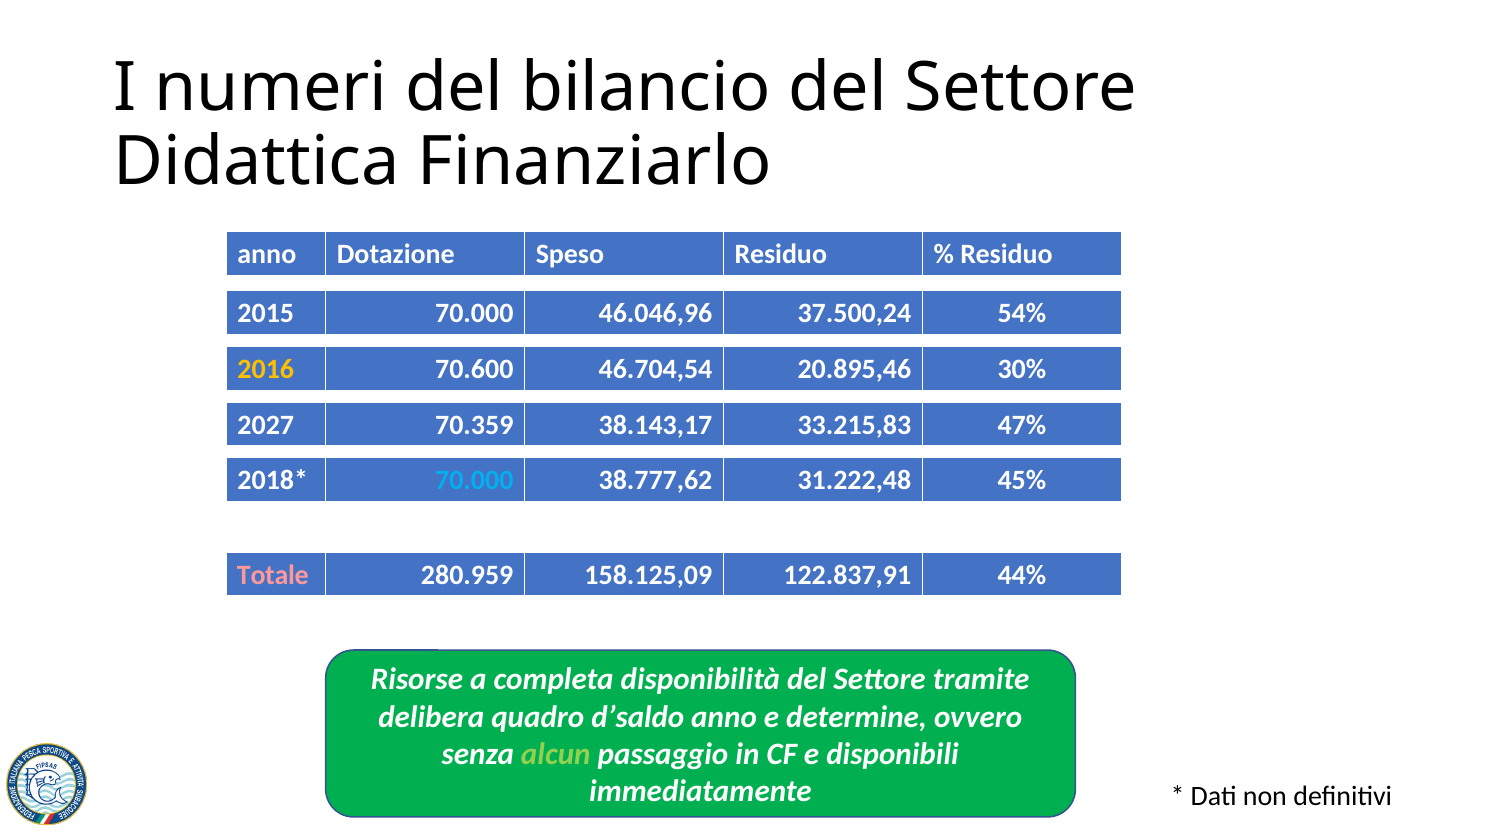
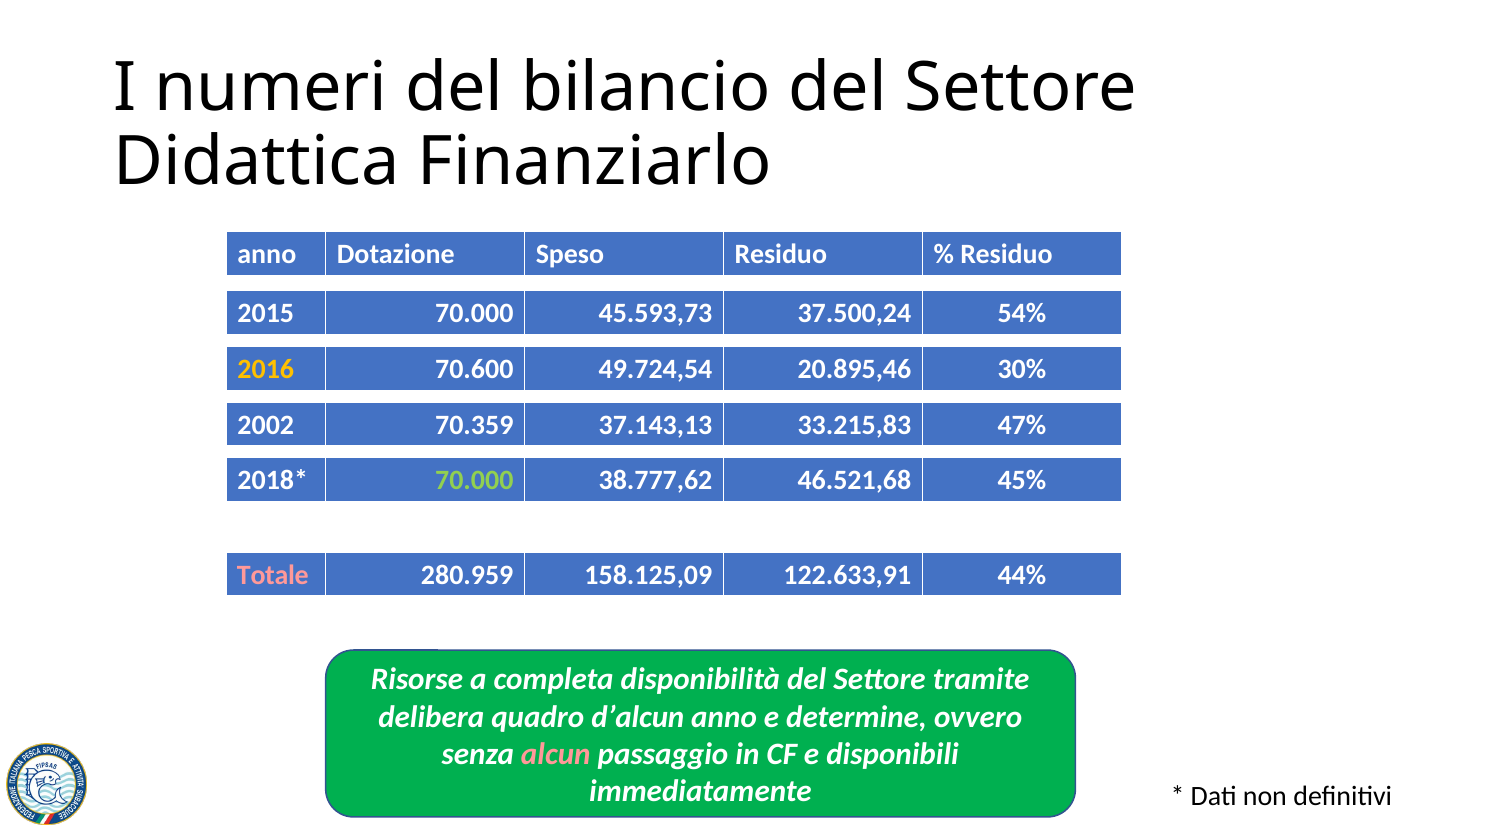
46.046,96: 46.046,96 -> 45.593,73 (655, 314)
46.704,54: 46.704,54 -> 49.724,54 (655, 369)
2027: 2027 -> 2002 (266, 425)
38.143,17: 38.143,17 -> 37.143,13 (655, 425)
70.000 colour: light blue -> light green (474, 481)
31.222,48: 31.222,48 -> 46.521,68 (854, 481)
122.837,91: 122.837,91 -> 122.633,91 (847, 575)
d’saldo: d’saldo -> d’alcun (638, 717)
alcun colour: light green -> pink (556, 755)
